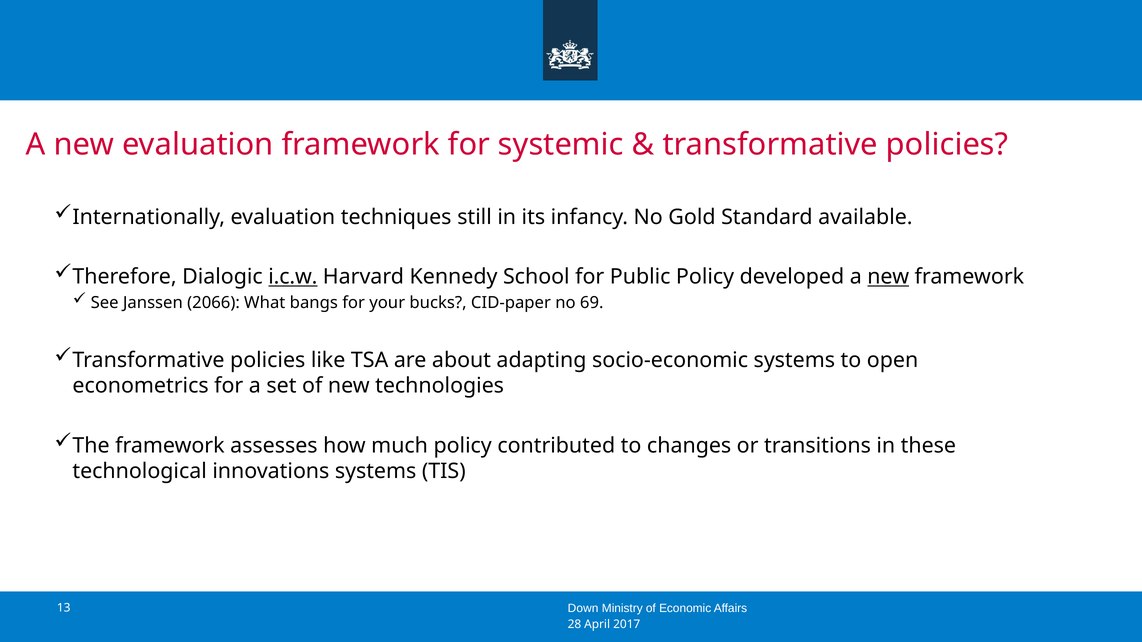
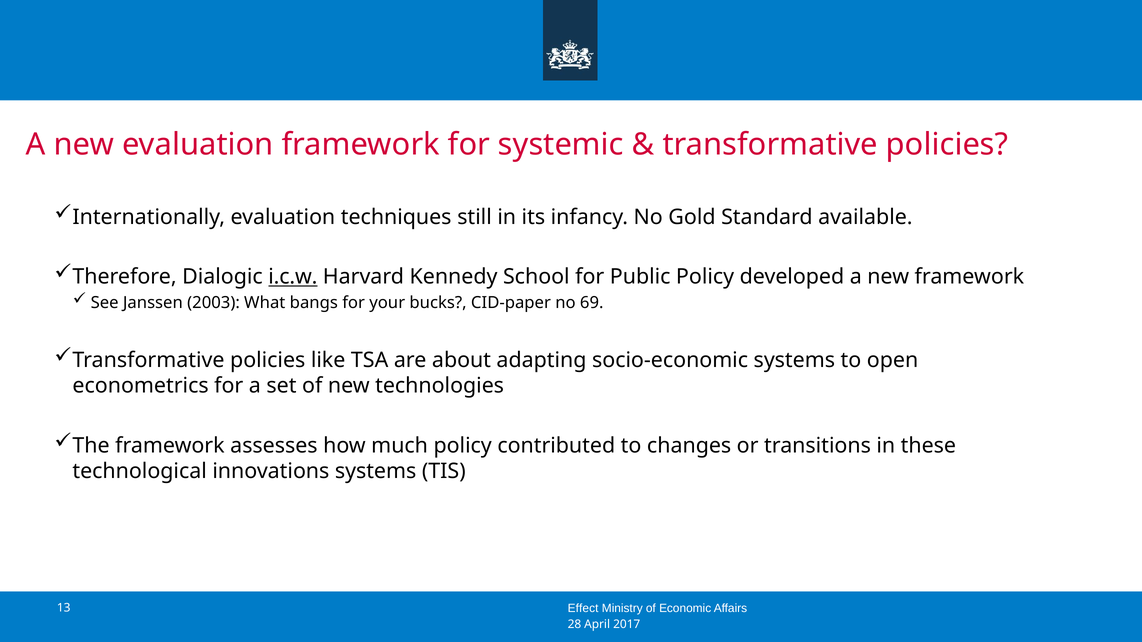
new underline: present -> none (888, 277)
2066: 2066 -> 2003 (214, 303)
Down: Down -> Effect (583, 609)
